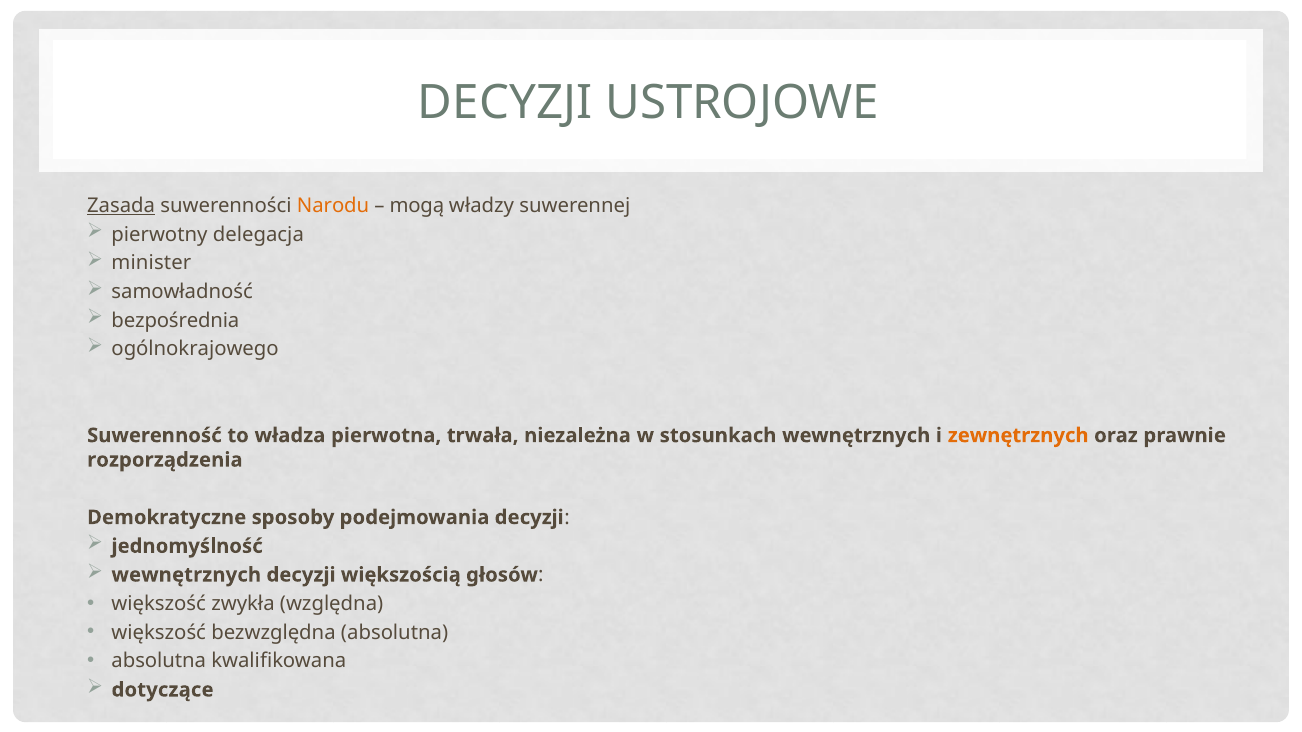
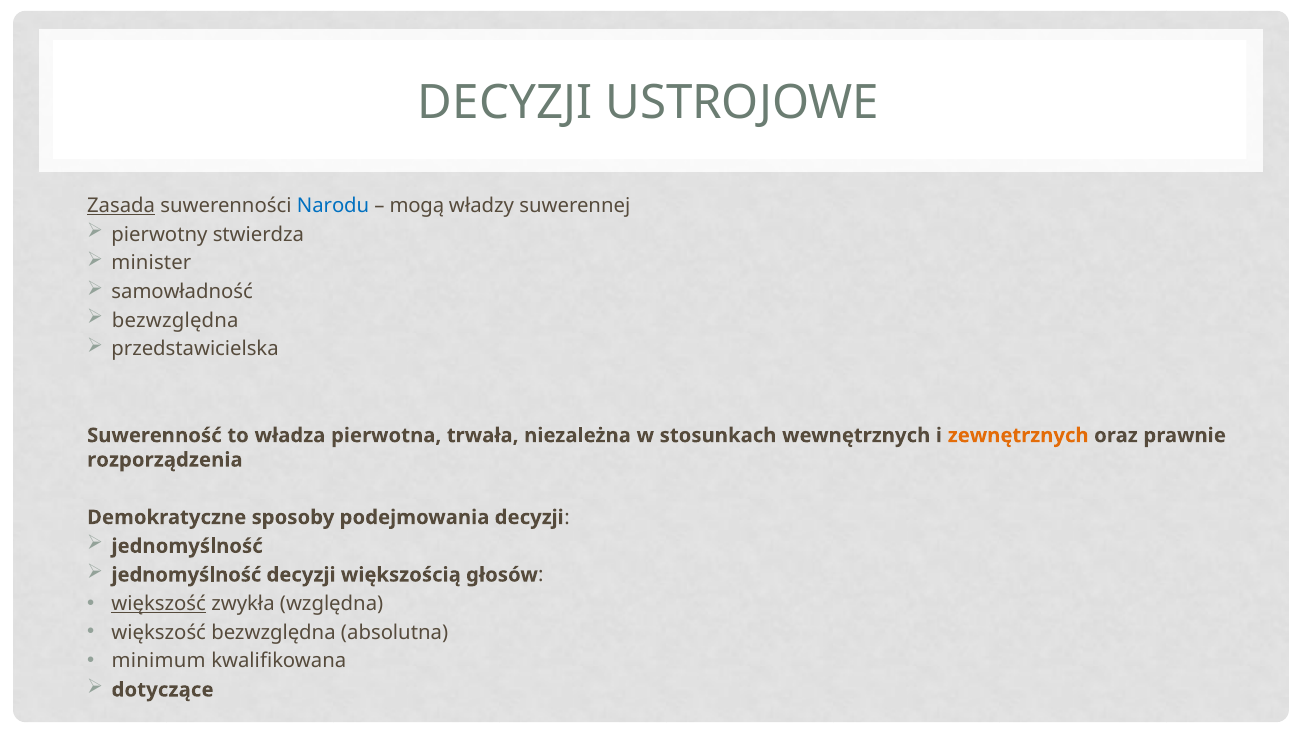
Narodu colour: orange -> blue (333, 206)
delegacja: delegacja -> stwierdza (258, 234)
bezpośrednia: bezpośrednia -> bezwzględna (175, 321)
ogólnokrajowego: ogólnokrajowego -> przedstawicielska (195, 349)
wewnętrznych: wewnętrznych -> jednomyślność (186, 575)
większość underline: none -> present (159, 604)
absolutna: absolutna -> minimum (159, 661)
